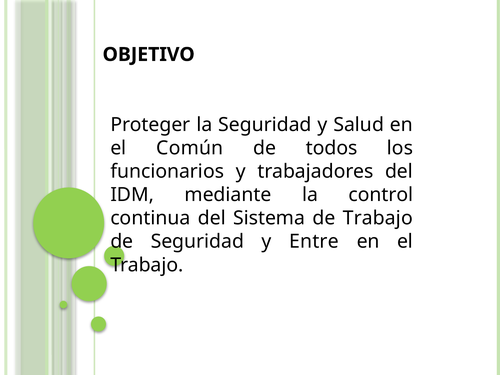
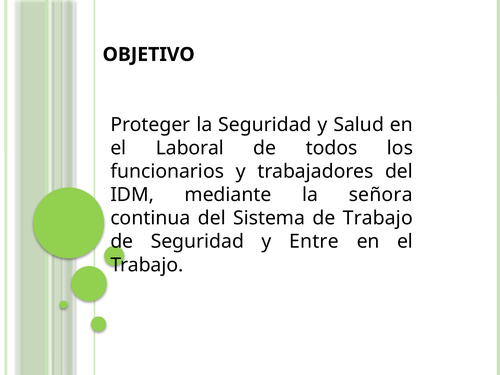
Común: Común -> Laboral (190, 148)
control: control -> señora (381, 195)
